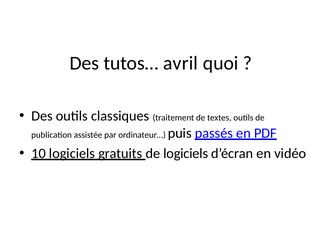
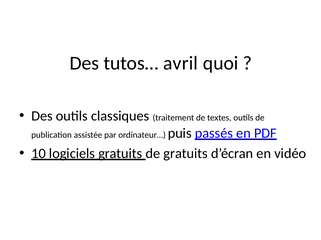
de logiciels: logiciels -> gratuits (186, 154)
